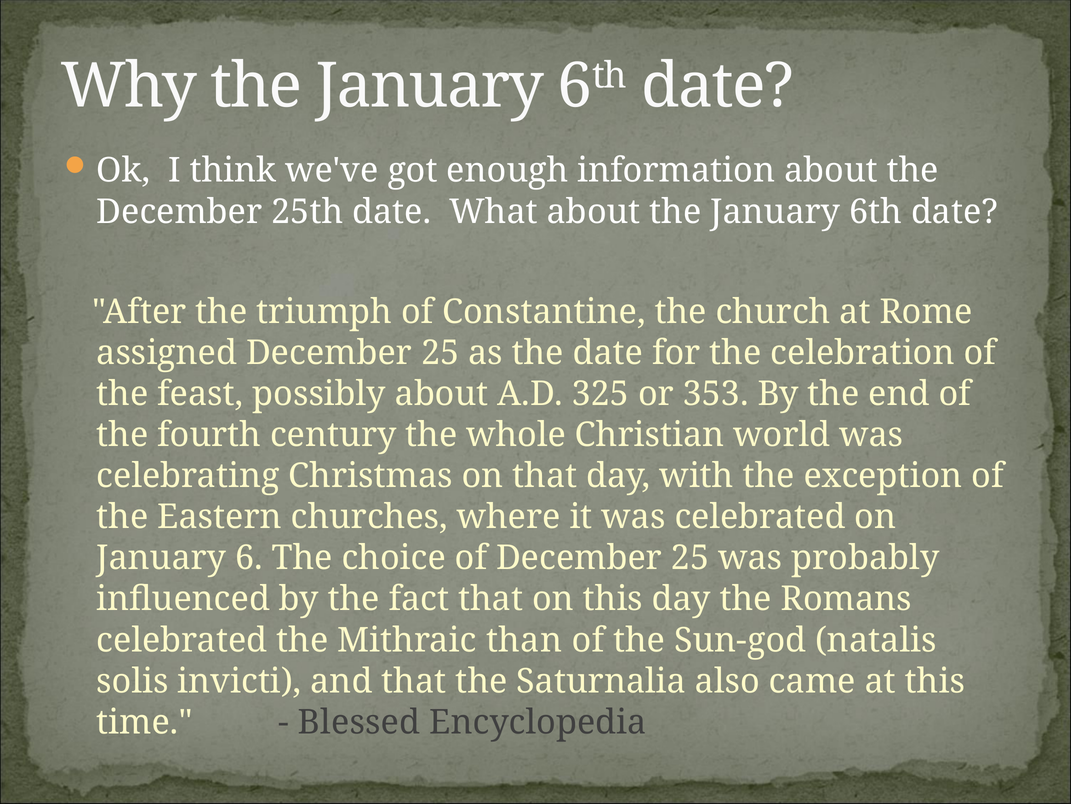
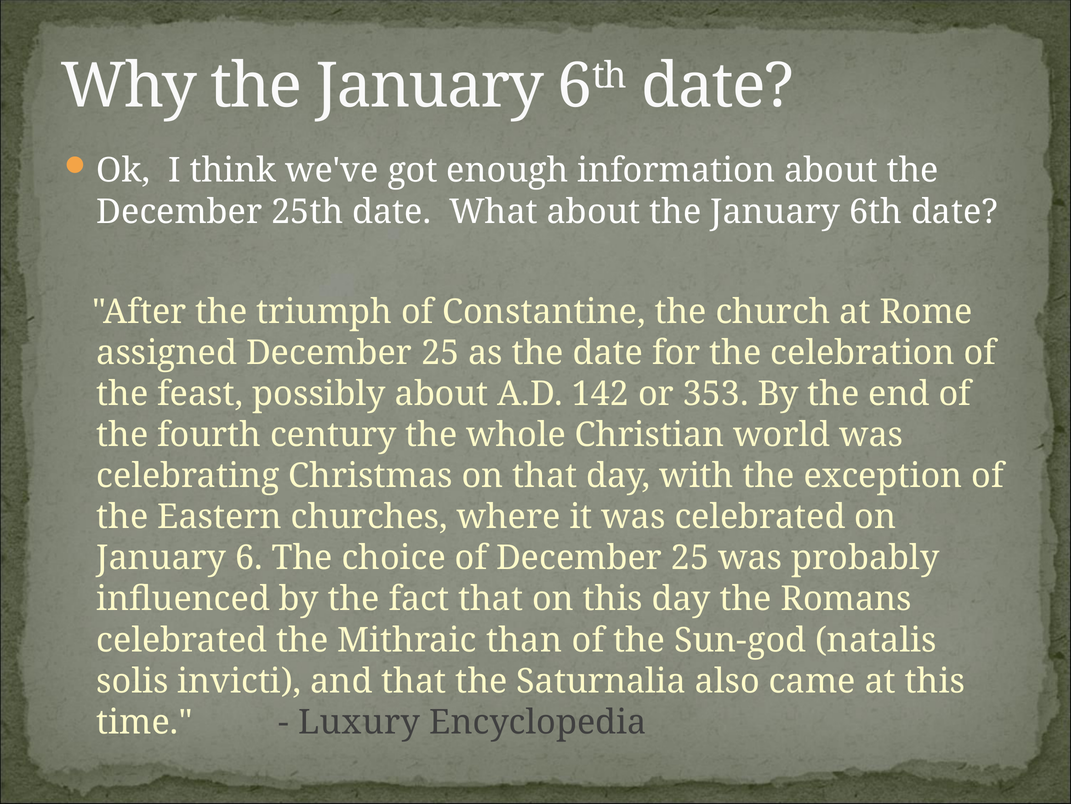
325: 325 -> 142 (600, 394)
Blessed: Blessed -> Luxury (359, 722)
